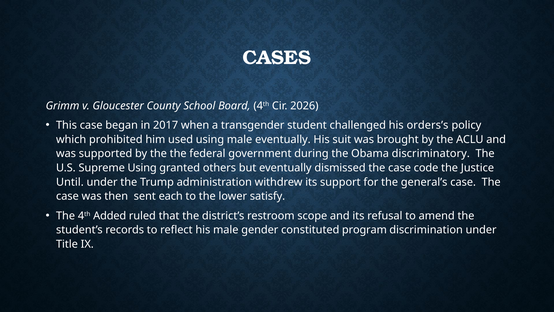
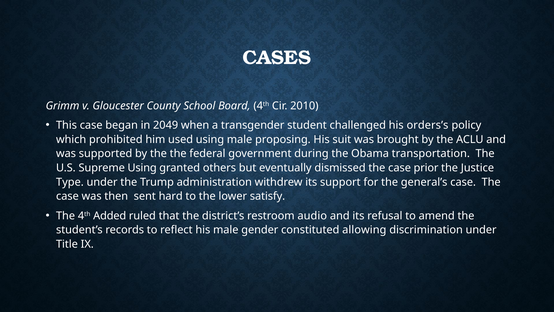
2026: 2026 -> 2010 (304, 106)
2017: 2017 -> 2049 (166, 125)
male eventually: eventually -> proposing (283, 139)
discriminatory: discriminatory -> transportation (431, 153)
code: code -> prior (426, 168)
Until: Until -> Type (70, 182)
each: each -> hard (171, 196)
scope: scope -> audio (312, 215)
program: program -> allowing (364, 230)
